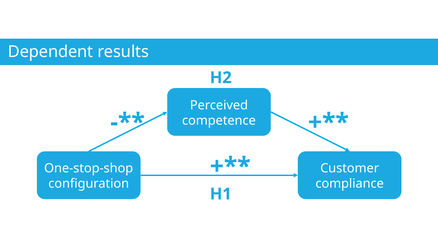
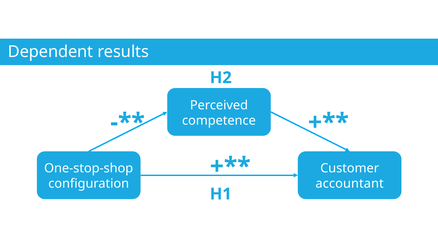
compliance: compliance -> accountant (350, 184)
